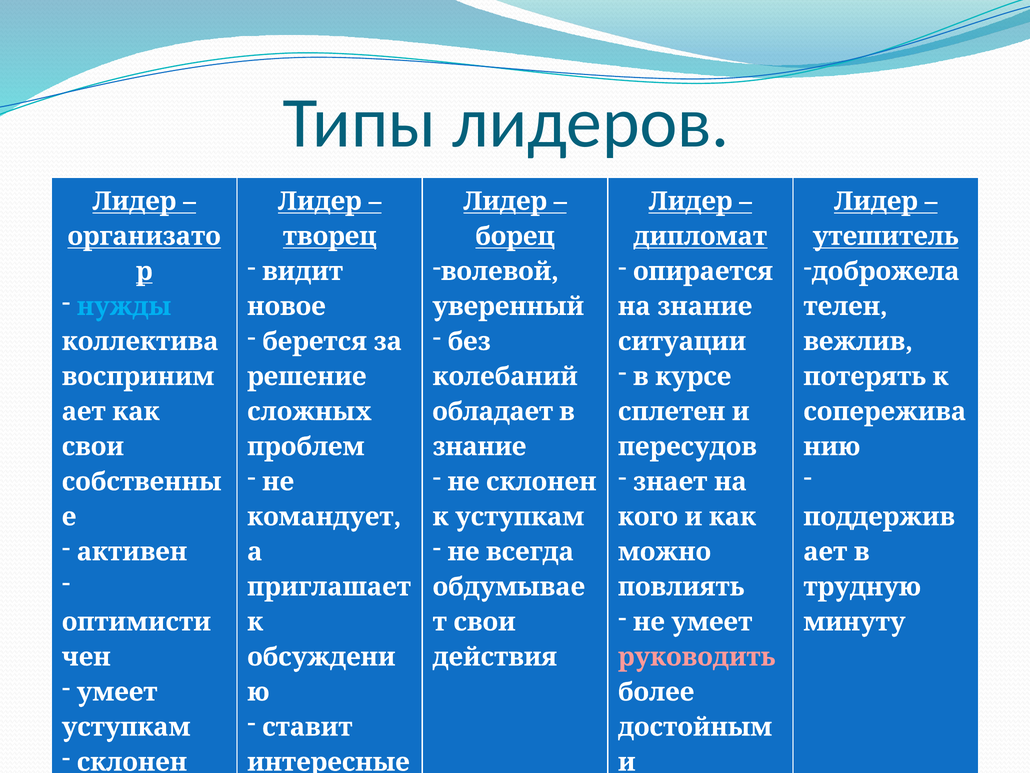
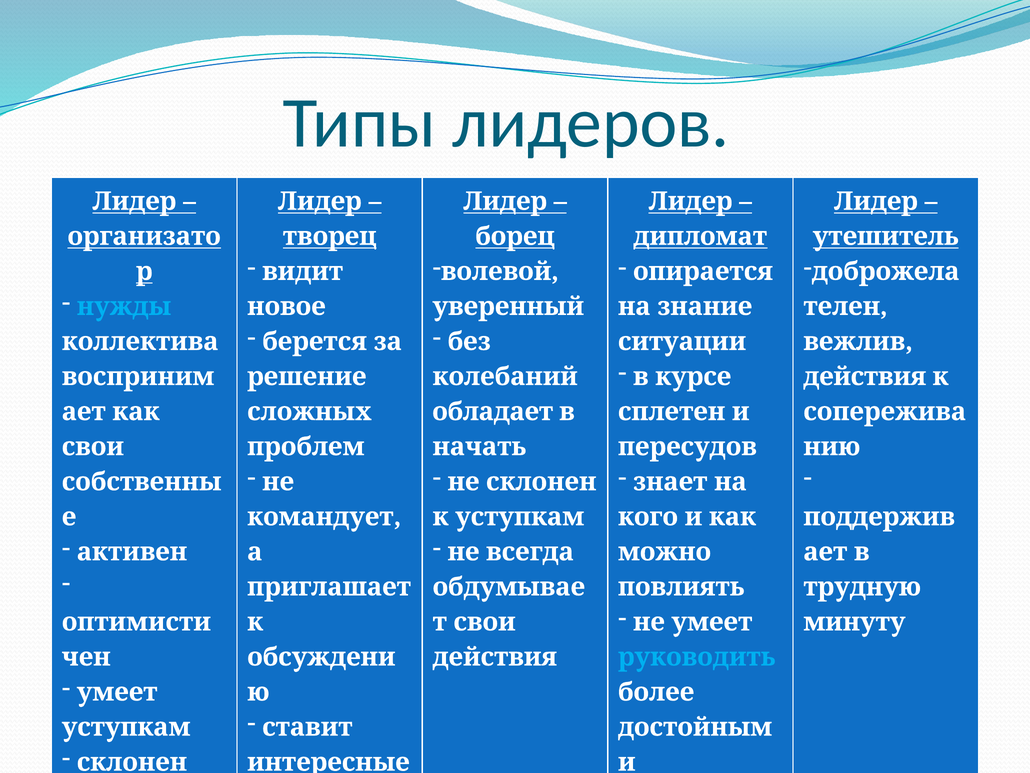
потерять: потерять -> действия (865, 376)
знание: знание -> начать (479, 446)
руководить colour: pink -> light blue (697, 657)
